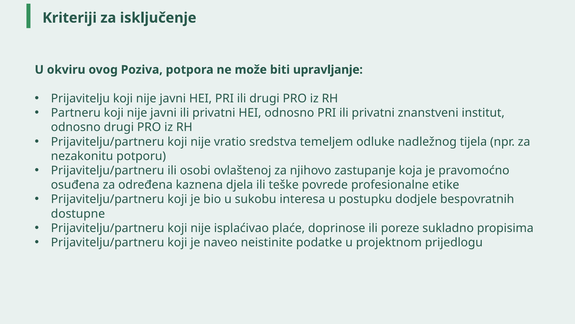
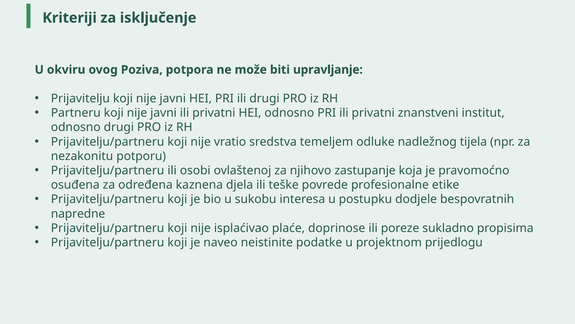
dostupne: dostupne -> napredne (78, 213)
